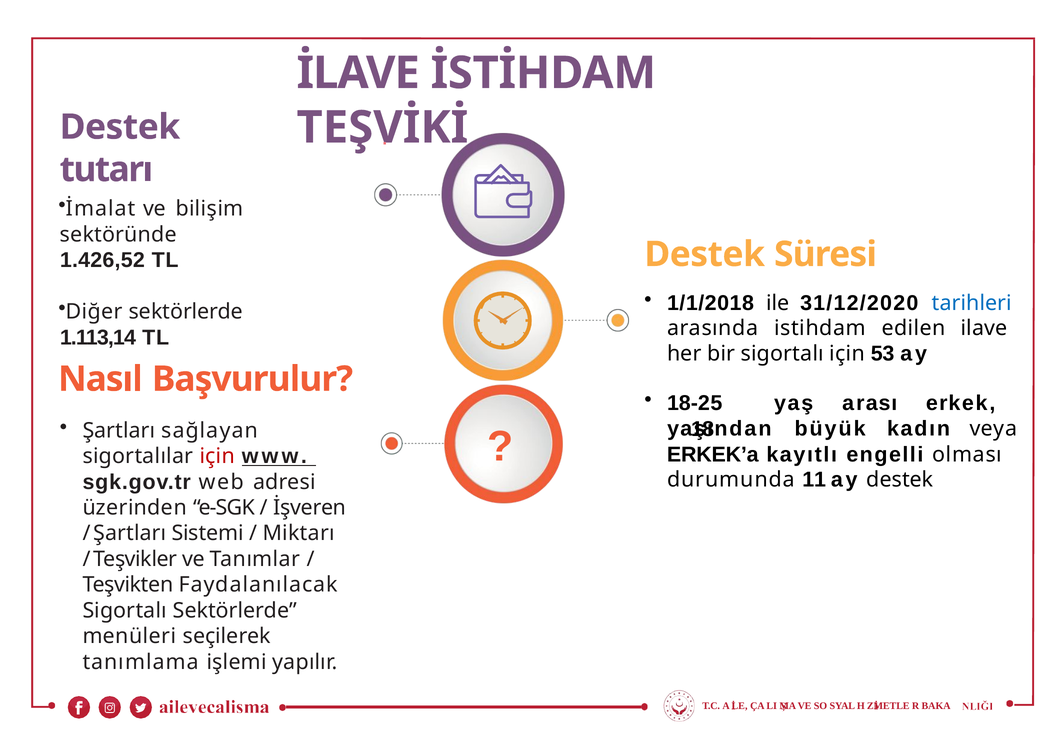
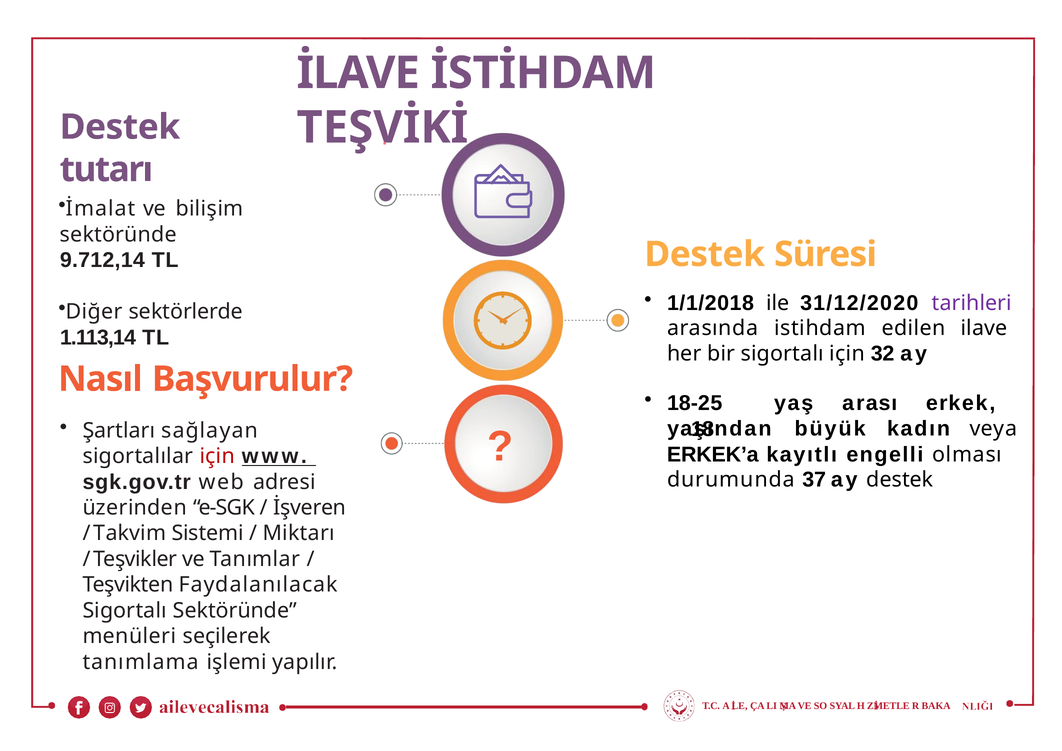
1.426,52: 1.426,52 -> 9.712,14 (102, 260)
tarihleri colour: blue -> purple (972, 303)
53: 53 -> 32 (883, 354)
11: 11 -> 37 (814, 480)
Şartları: Şartları -> Takvim (130, 533)
Sigortalı Sektörlerde: Sektörlerde -> Sektöründe (235, 611)
